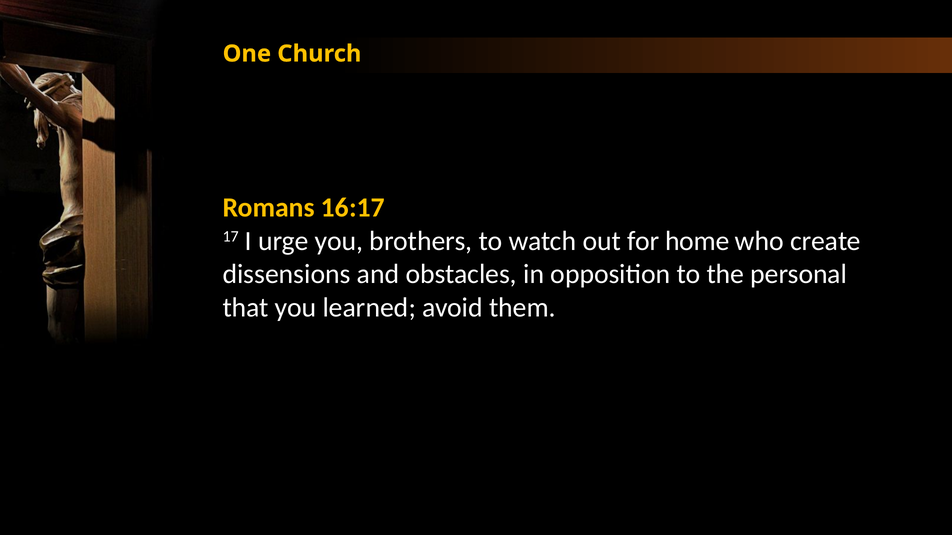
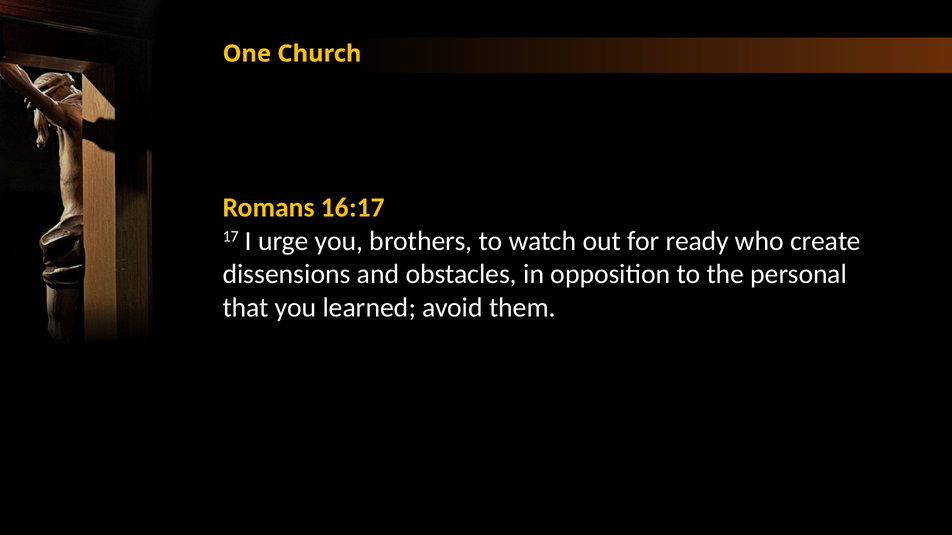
home: home -> ready (697, 241)
